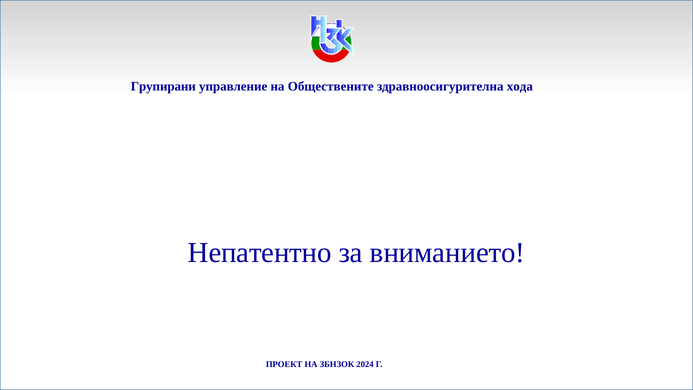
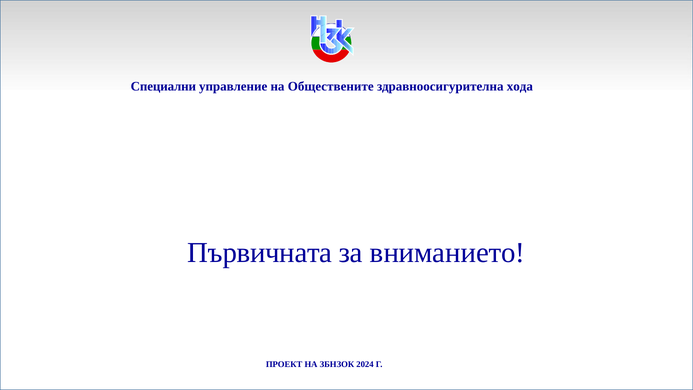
Групирани: Групирани -> Специални (163, 86)
Непатентно: Непатентно -> Първичната (260, 253)
